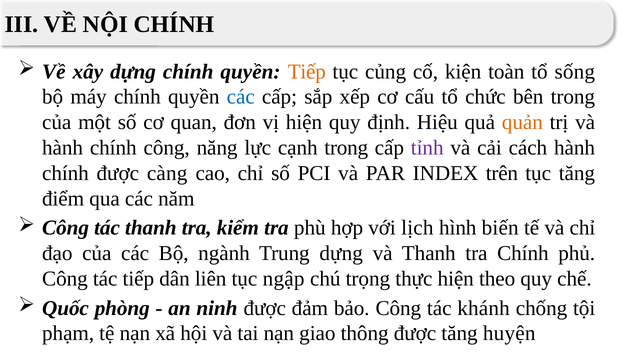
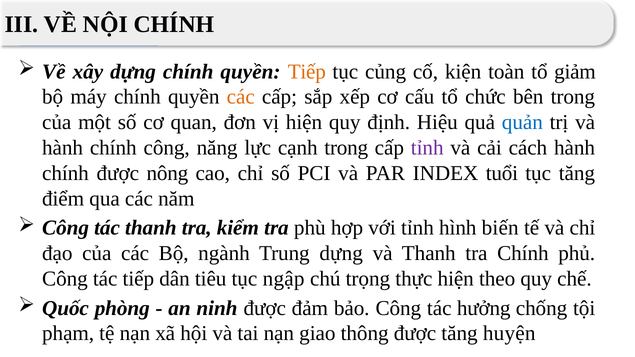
sống: sống -> giảm (575, 72)
các colour: blue -> orange (241, 97)
quản colour: orange -> blue (522, 122)
càng: càng -> nông (167, 173)
trên: trên -> tuổi (502, 173)
với lịch: lịch -> tỉnh (417, 228)
liên: liên -> tiêu (211, 279)
khánh: khánh -> hưởng (484, 308)
